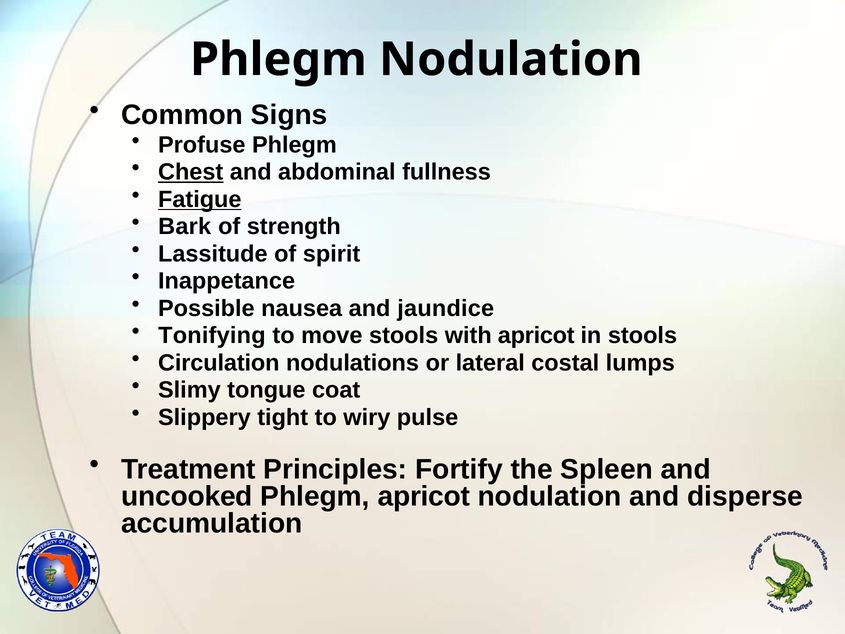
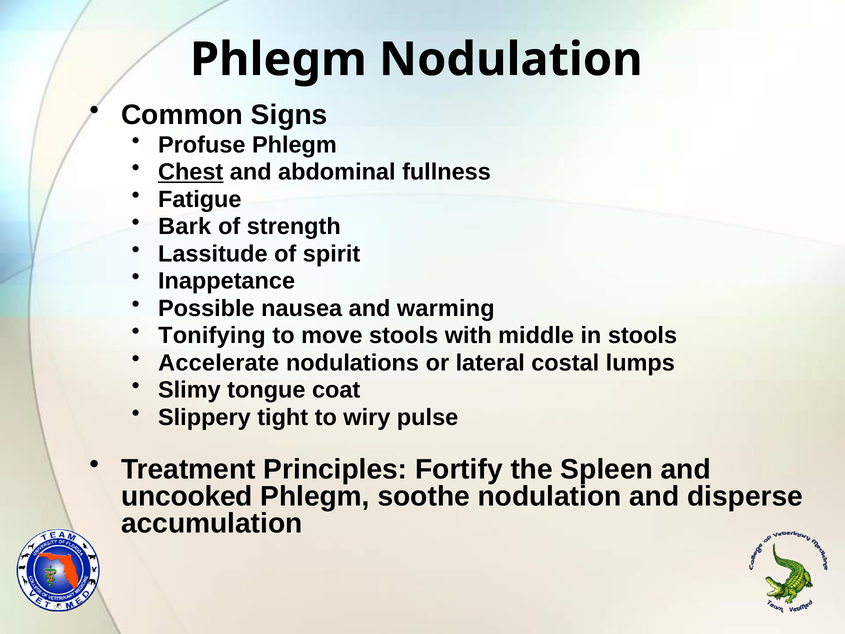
Fatigue underline: present -> none (200, 199)
jaundice: jaundice -> warming (446, 308)
with apricot: apricot -> middle (536, 336)
Circulation: Circulation -> Accelerate (219, 363)
Phlegm apricot: apricot -> soothe (424, 496)
